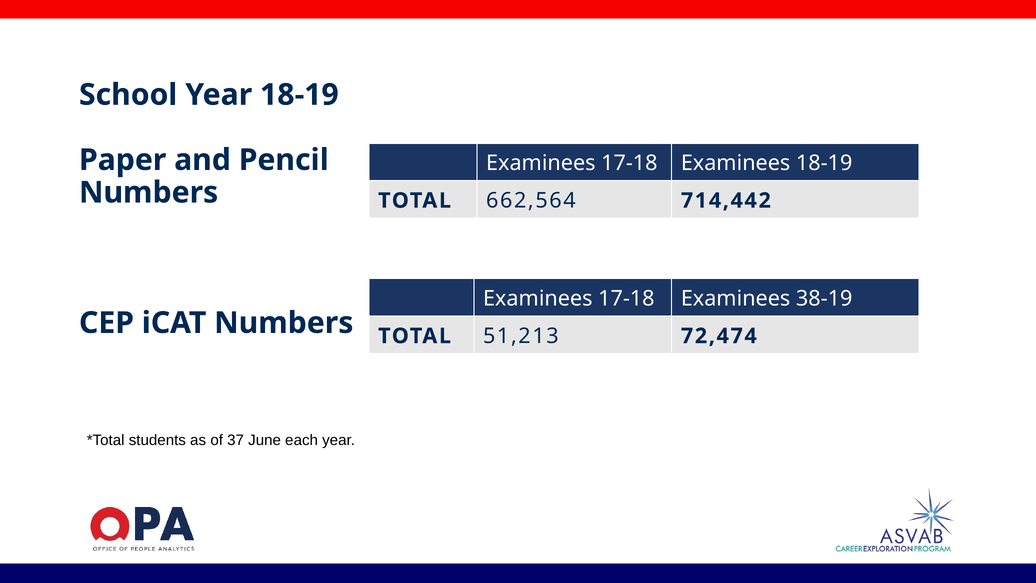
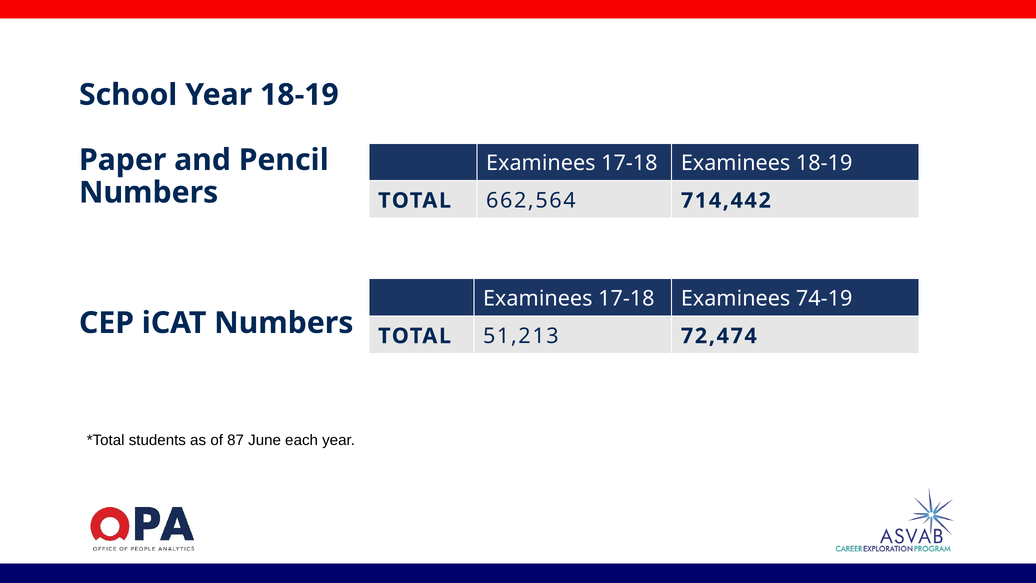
38-19: 38-19 -> 74-19 (824, 299)
37: 37 -> 87 (236, 440)
